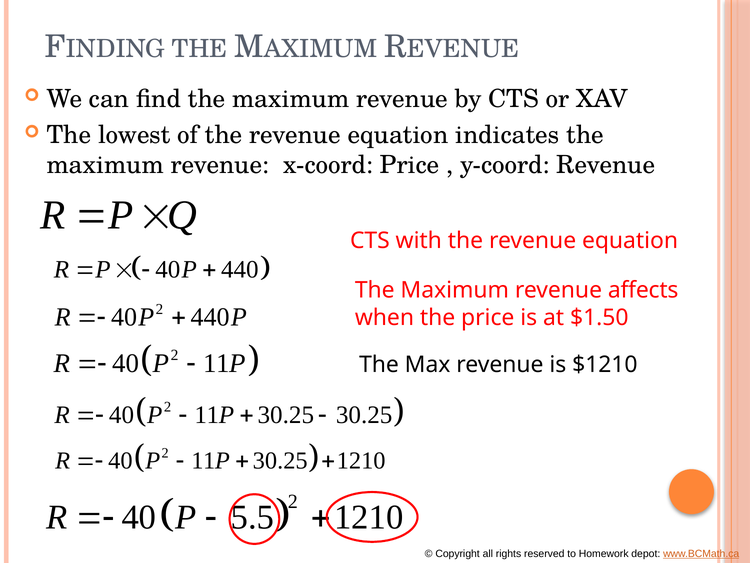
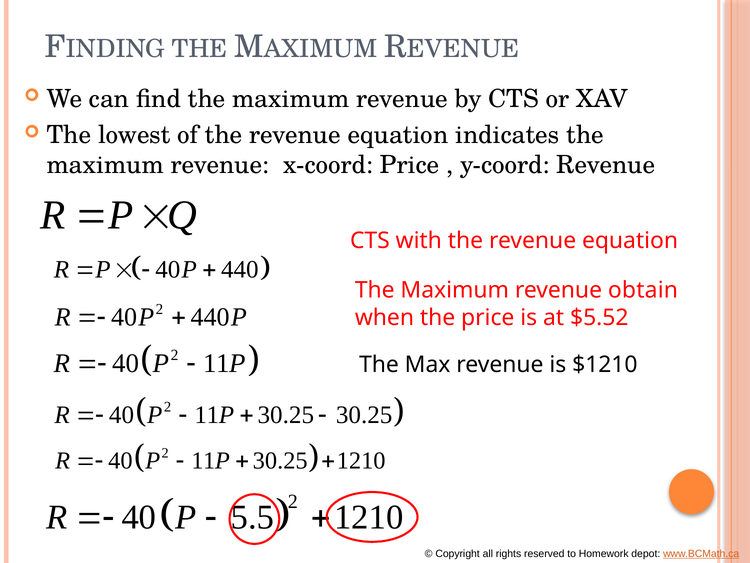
affects: affects -> obtain (643, 290)
$1.50: $1.50 -> $5.52 (599, 317)
